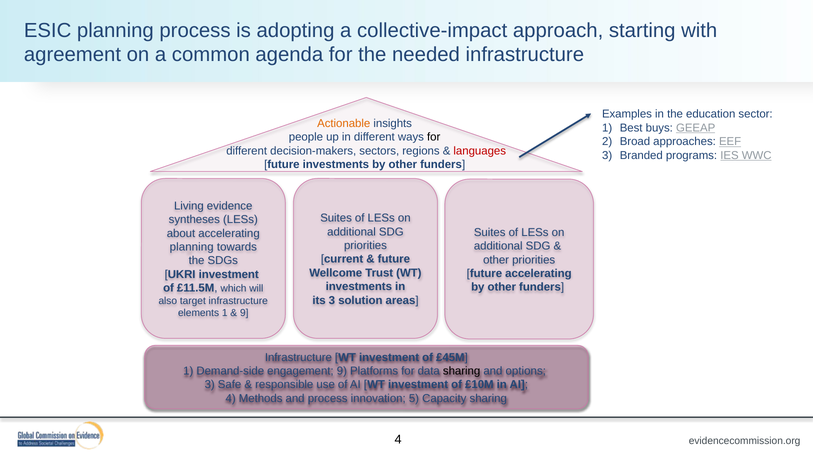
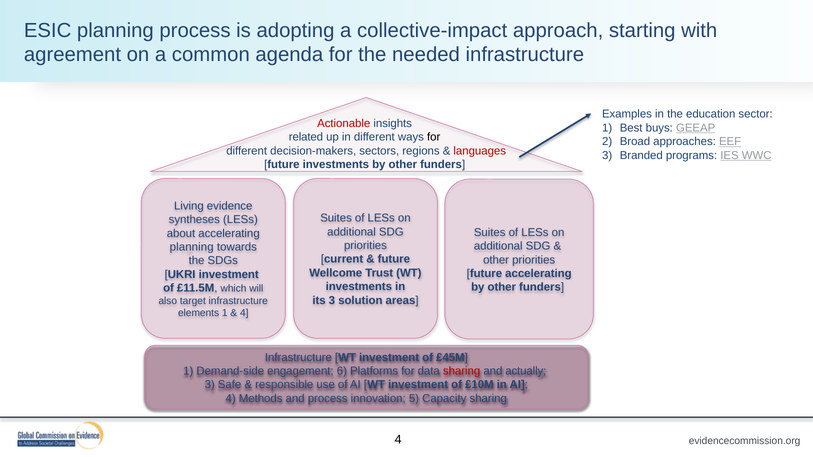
Actionable colour: orange -> red (344, 124)
people: people -> related (306, 137)
9: 9 -> 4 (244, 313)
engagement 9: 9 -> 6 (342, 371)
sharing colour: black -> red (462, 371)
options: options -> actually (526, 371)
